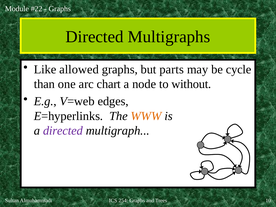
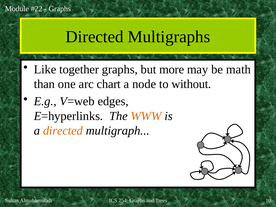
allowed: allowed -> together (79, 69)
parts: parts -> more (172, 69)
cycle: cycle -> math (238, 69)
directed colour: purple -> orange (63, 131)
